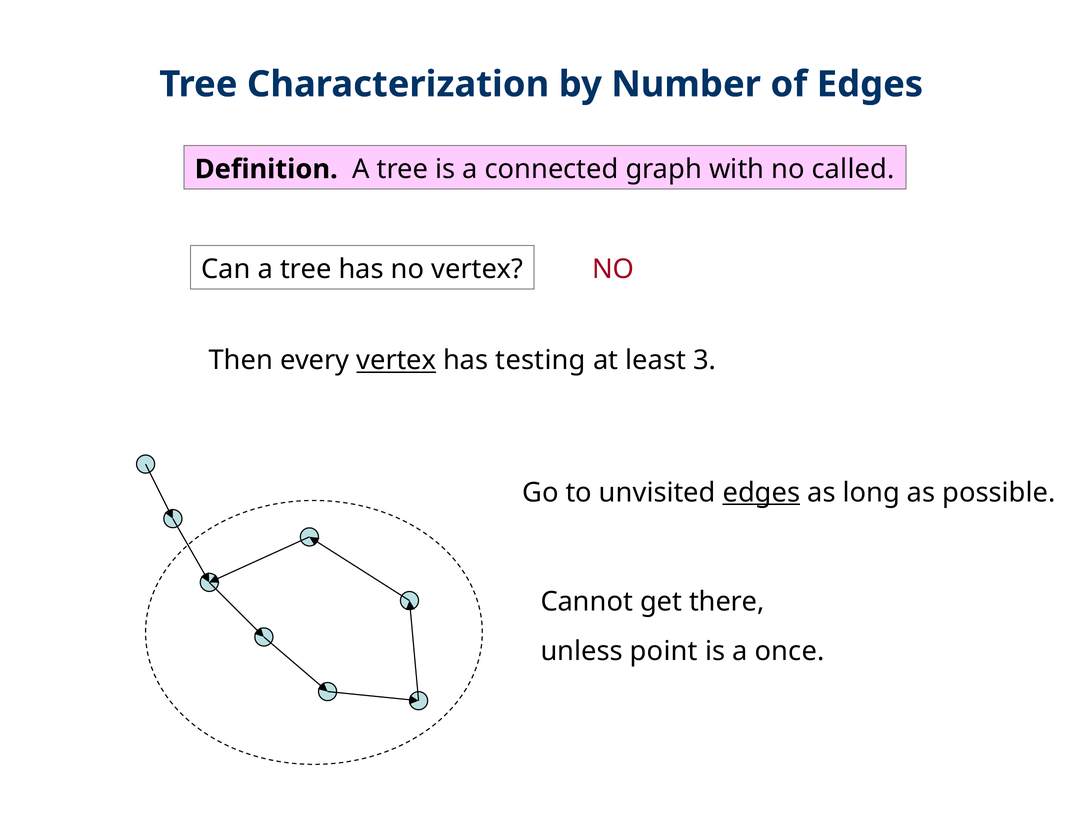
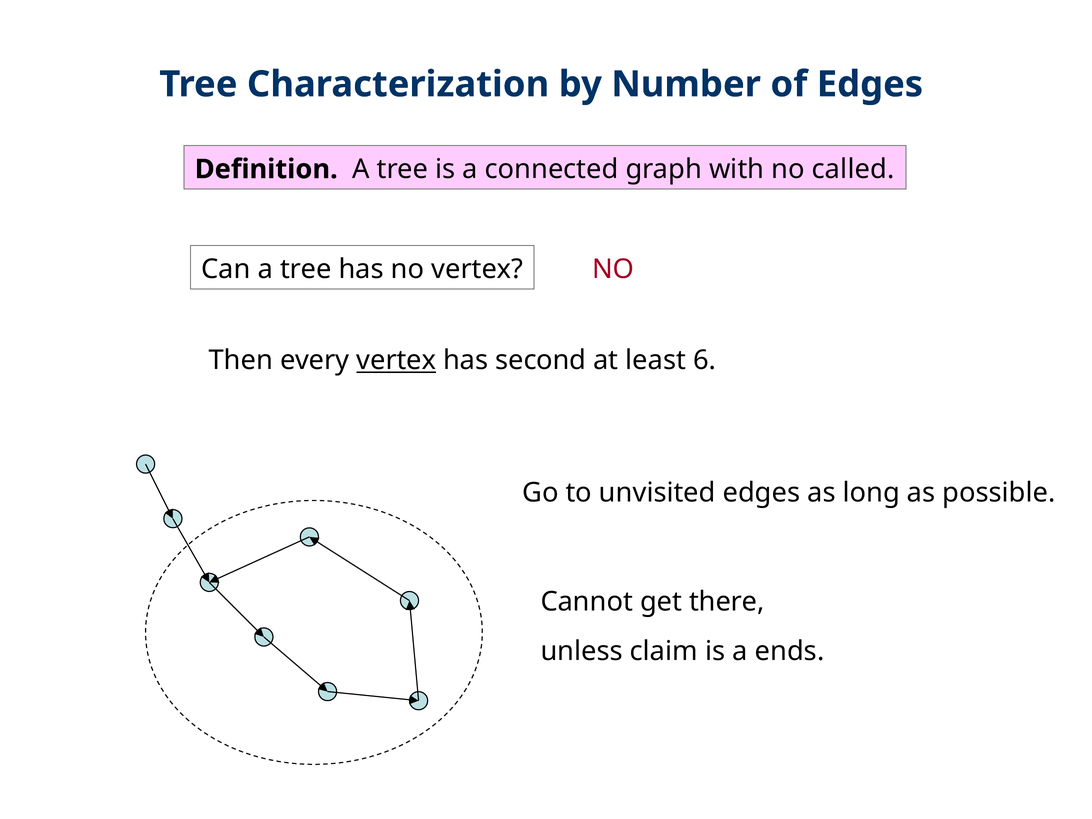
testing: testing -> second (541, 360)
3: 3 -> 6 (705, 360)
edges underline: present -> none (761, 493)
point: point -> claim (664, 651)
once: once -> ends (790, 651)
